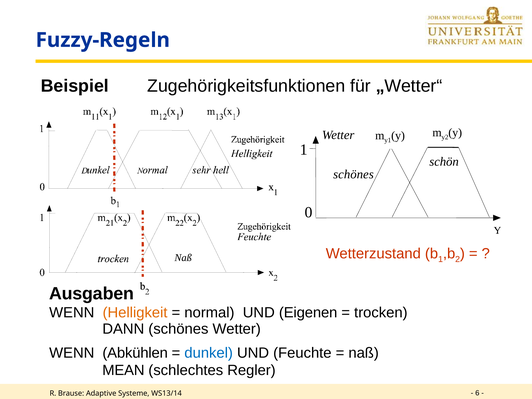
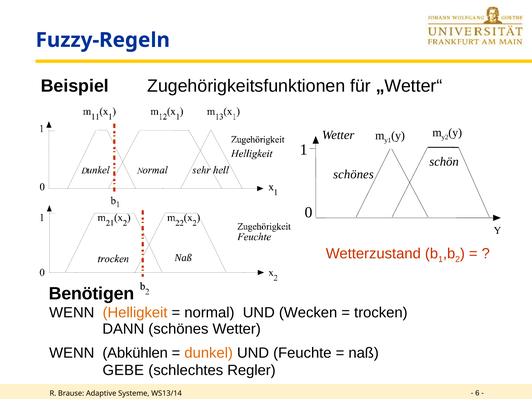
Ausgaben: Ausgaben -> Benötigen (92, 294)
Eigenen: Eigenen -> Wecken (308, 313)
dunkel colour: blue -> orange (209, 353)
MEAN: MEAN -> GEBE (123, 370)
